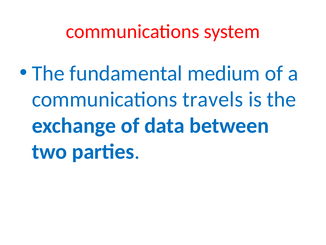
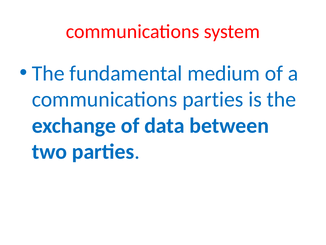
communications travels: travels -> parties (213, 99)
